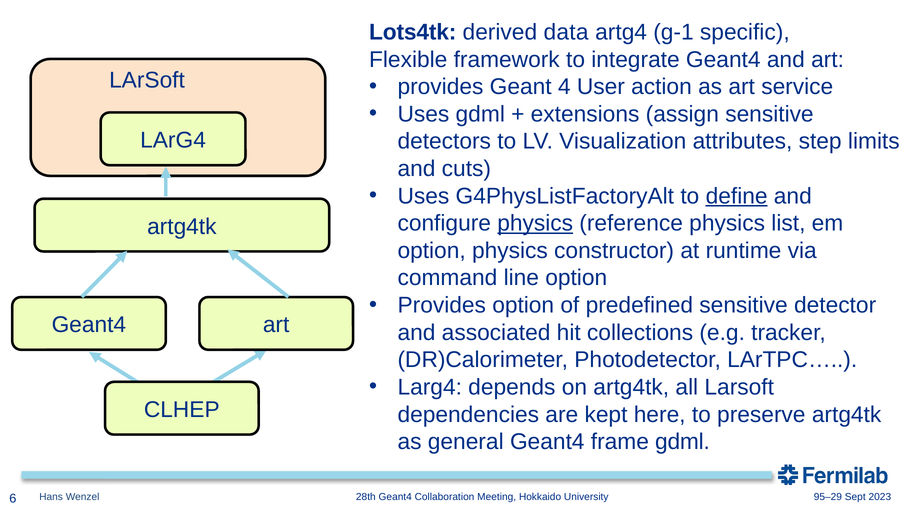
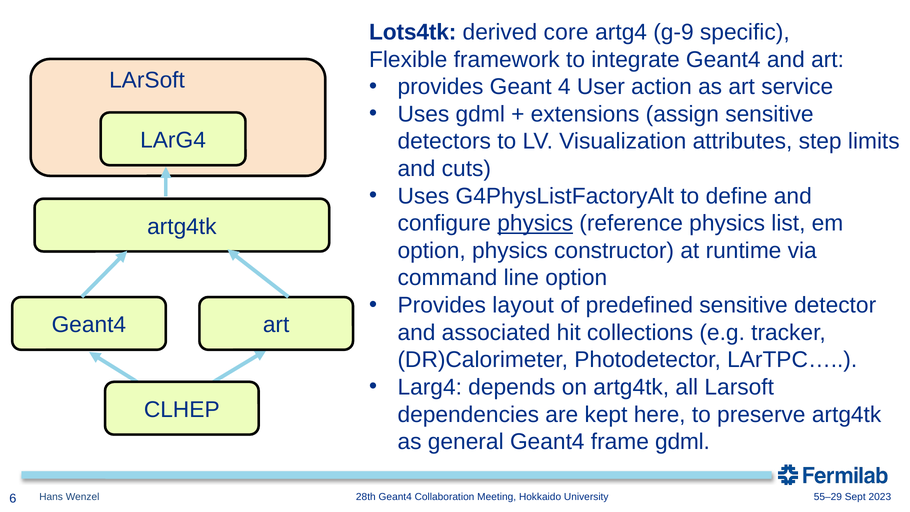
data: data -> core (566, 32)
g-1: g-1 -> g-9 (673, 32)
define underline: present -> none (737, 196)
Provides option: option -> layout (523, 305)
95–29: 95–29 -> 55–29 (828, 497)
